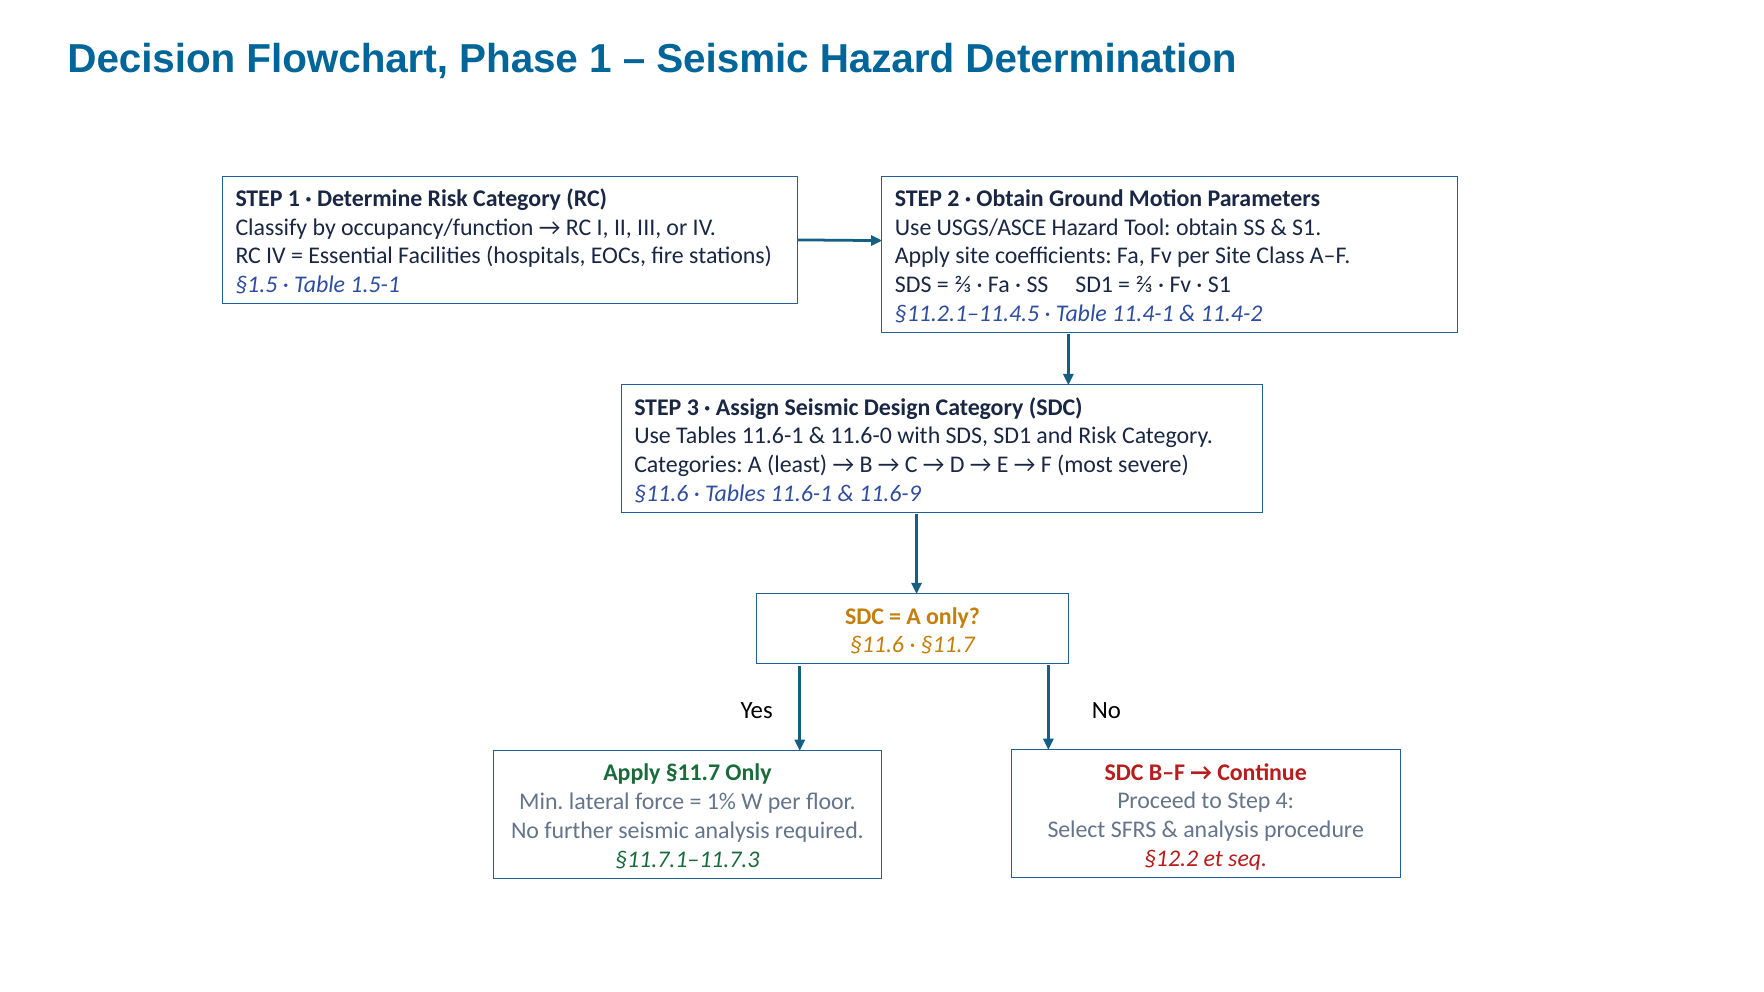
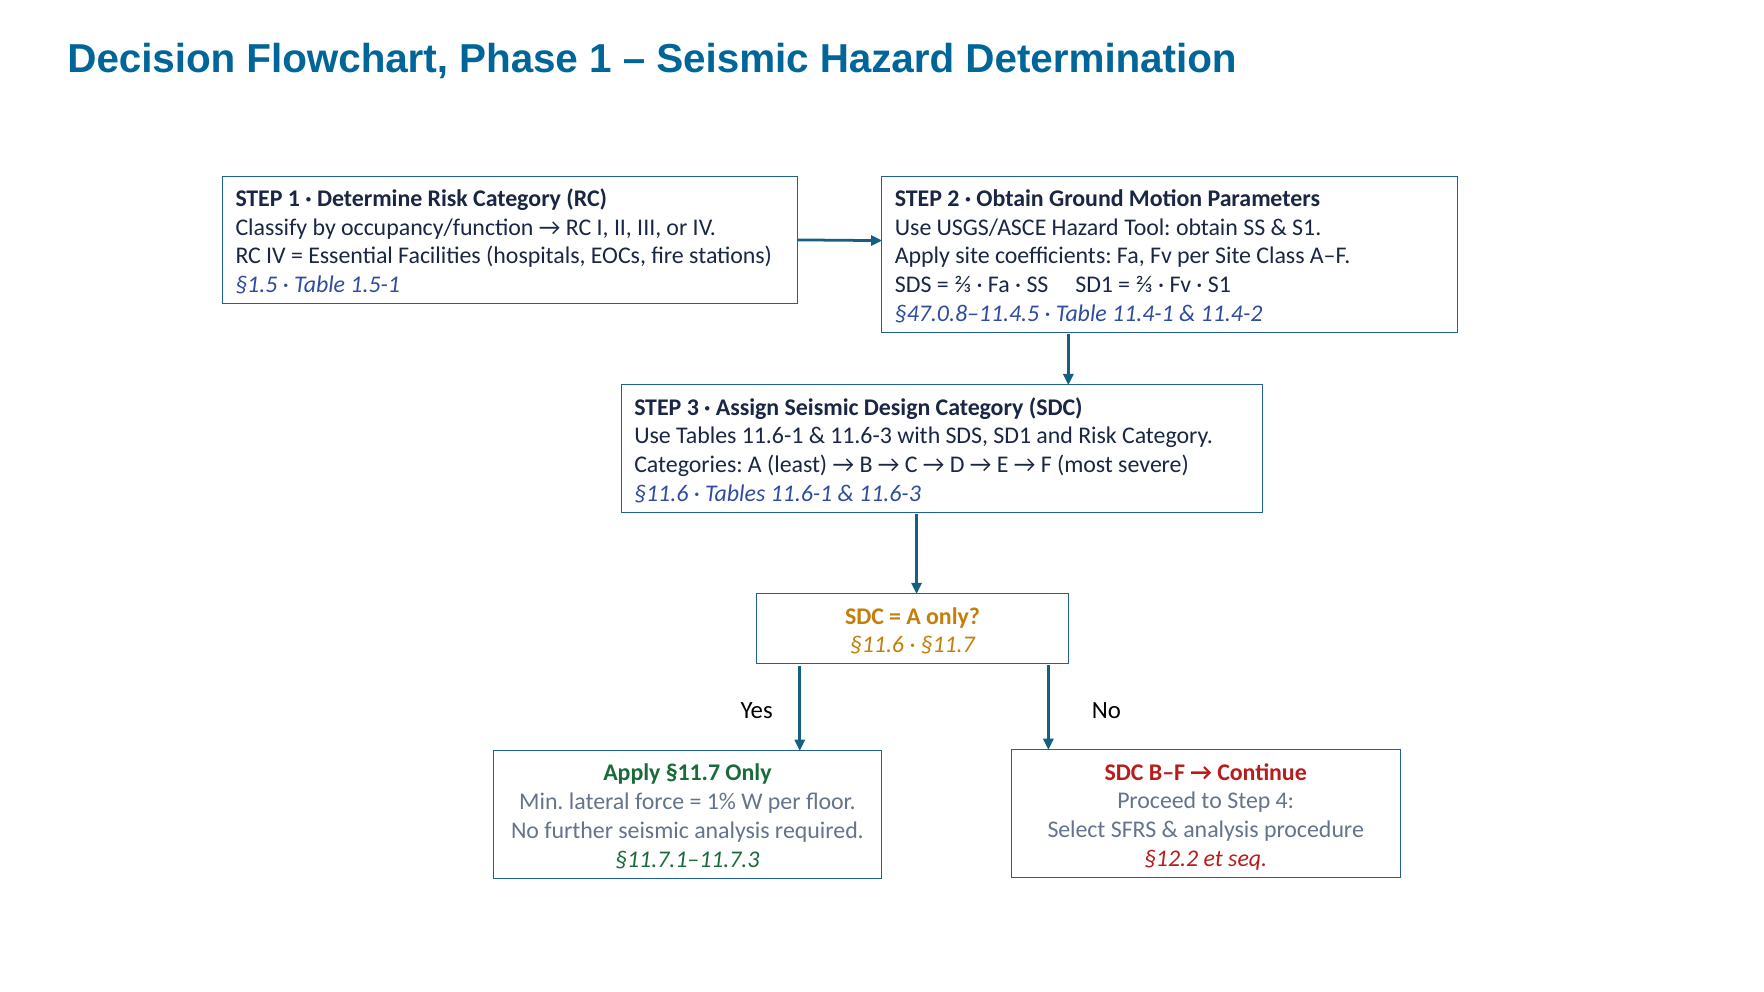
§11.2.1–11.4.5: §11.2.1–11.4.5 -> §47.0.8–11.4.5 (967, 313)
11.6-0: 11.6-0 -> 11.6-3 (861, 436)
11.6-9: 11.6-9 -> 11.6-3 (890, 494)
